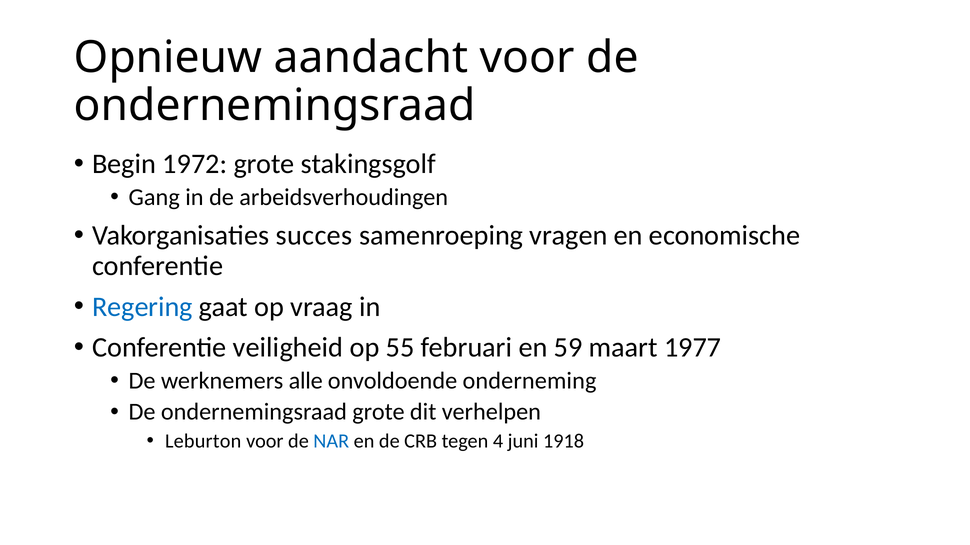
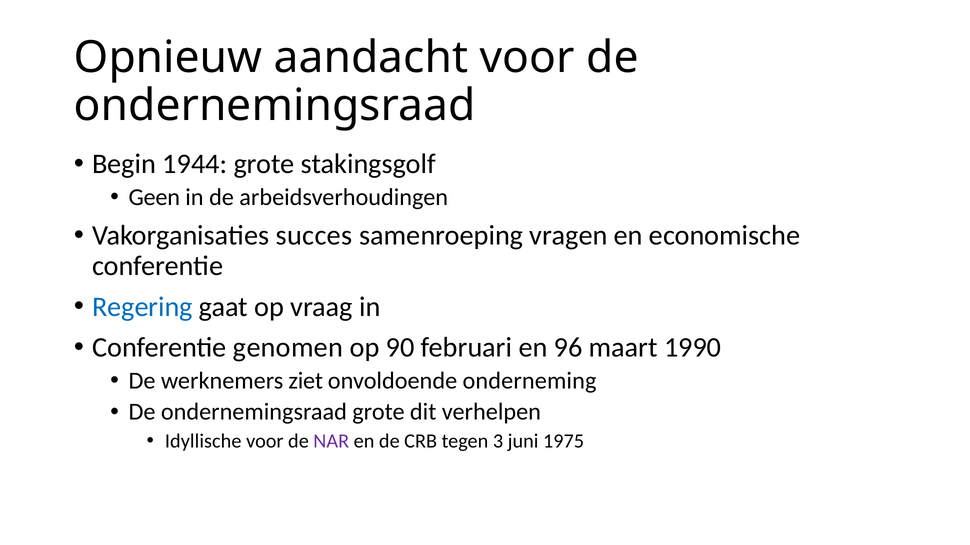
1972: 1972 -> 1944 (195, 164)
Gang: Gang -> Geen (154, 197)
veiligheid: veiligheid -> genomen (288, 348)
55: 55 -> 90 (400, 348)
59: 59 -> 96 (568, 348)
1977: 1977 -> 1990 (693, 348)
alle: alle -> ziet (306, 381)
Leburton: Leburton -> Idyllische (203, 442)
NAR colour: blue -> purple (331, 442)
4: 4 -> 3 (498, 442)
1918: 1918 -> 1975 (564, 442)
